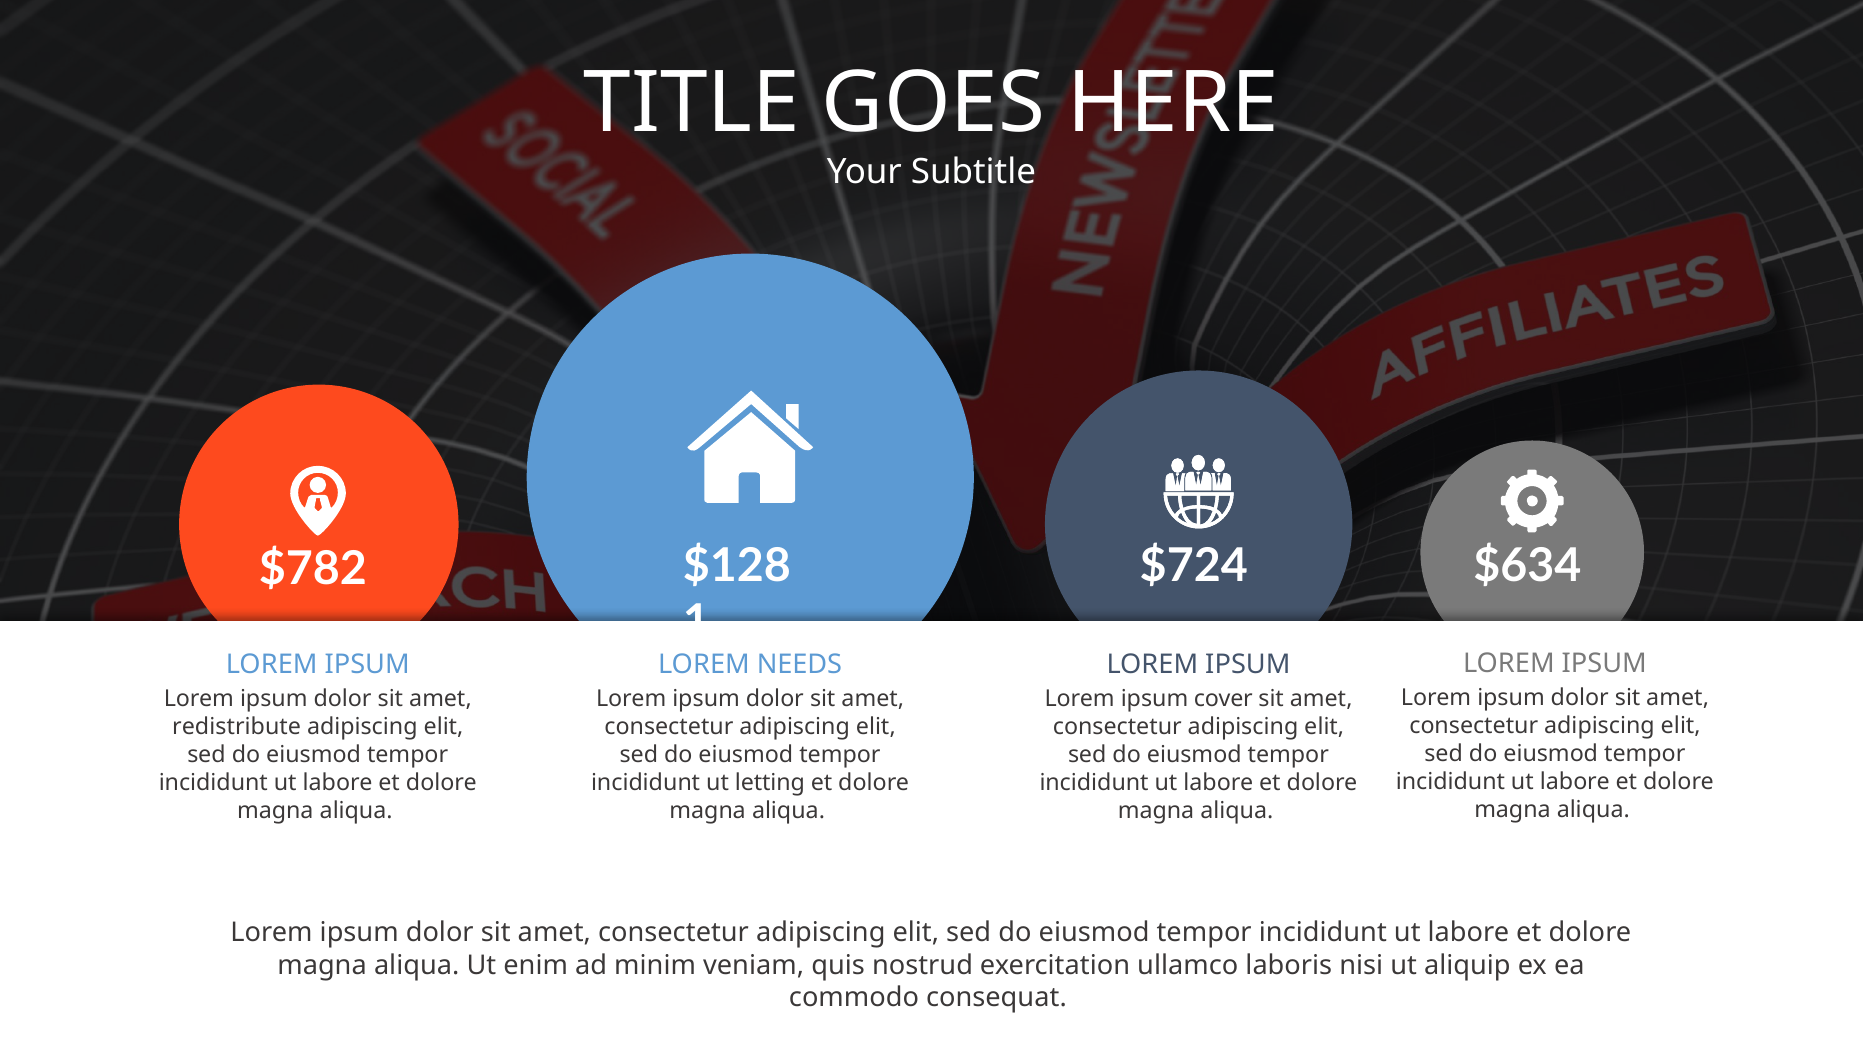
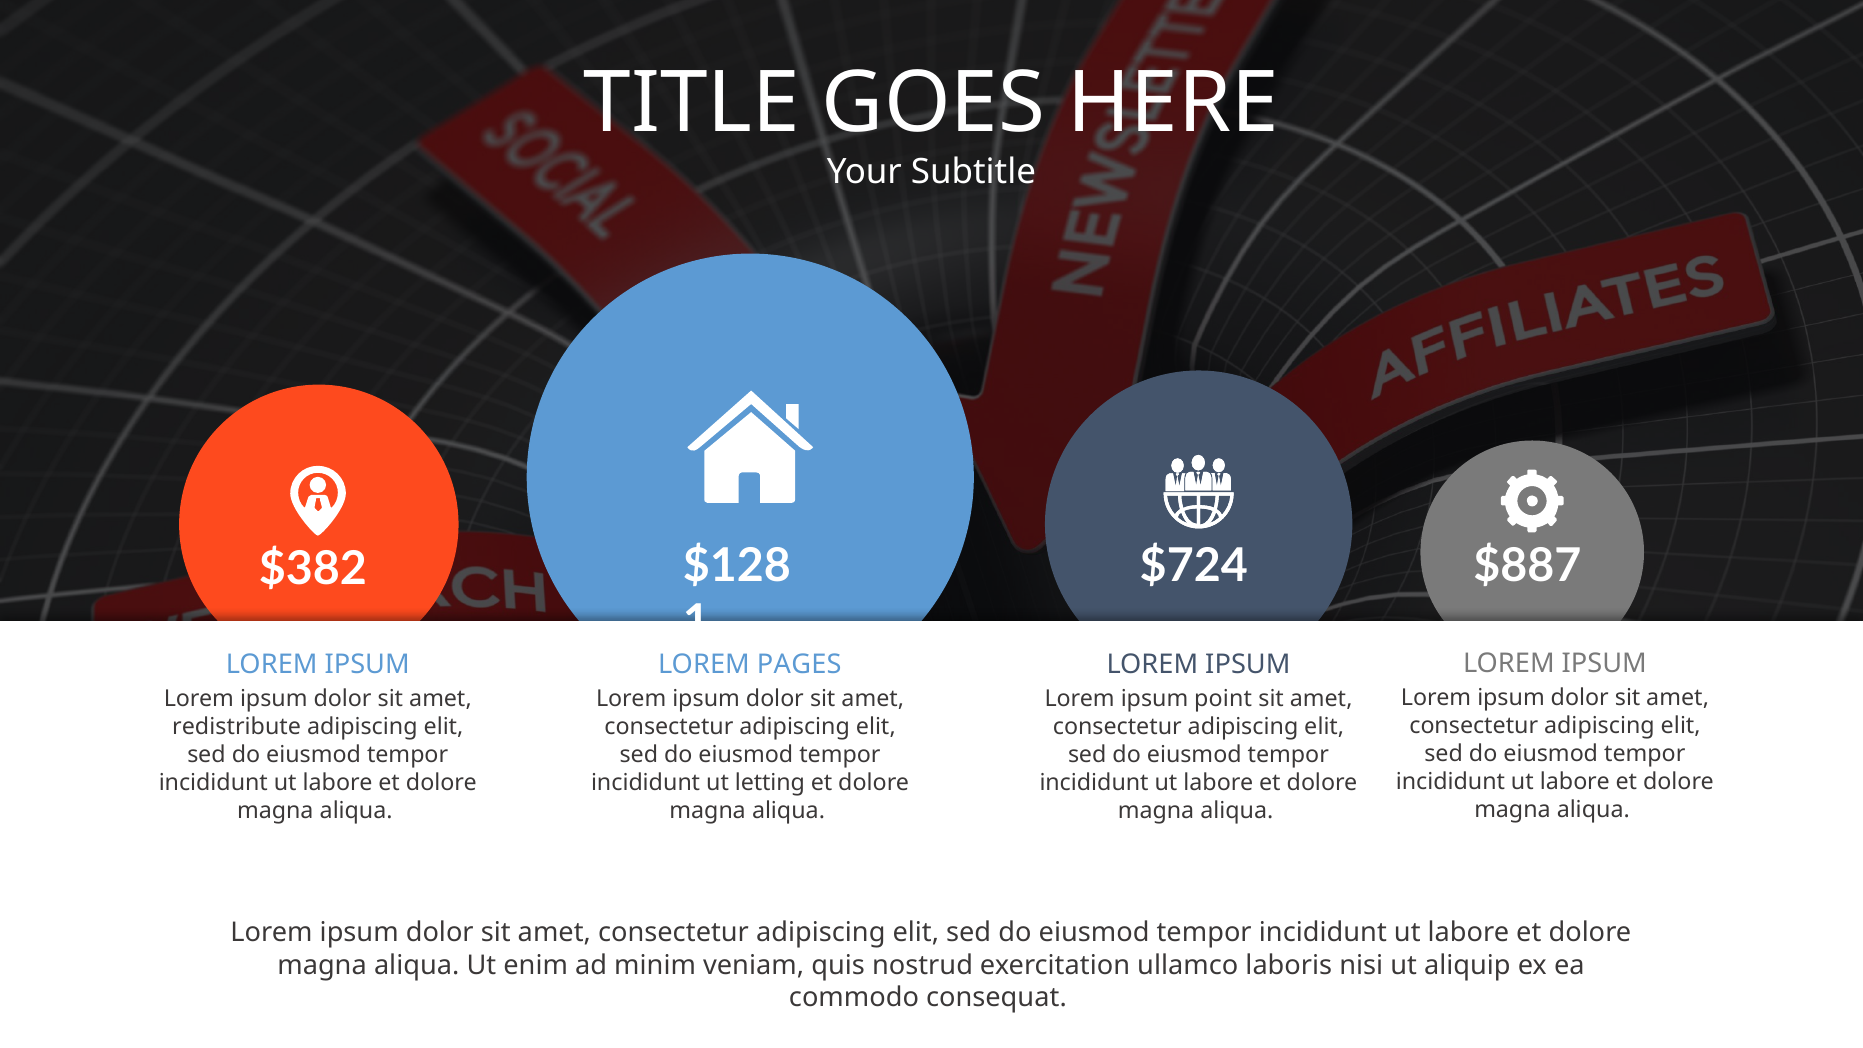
$634: $634 -> $887 (1527, 567)
$782: $782 -> $382 (313, 569)
NEEDS: NEEDS -> PAGES (799, 664)
cover: cover -> point (1223, 699)
